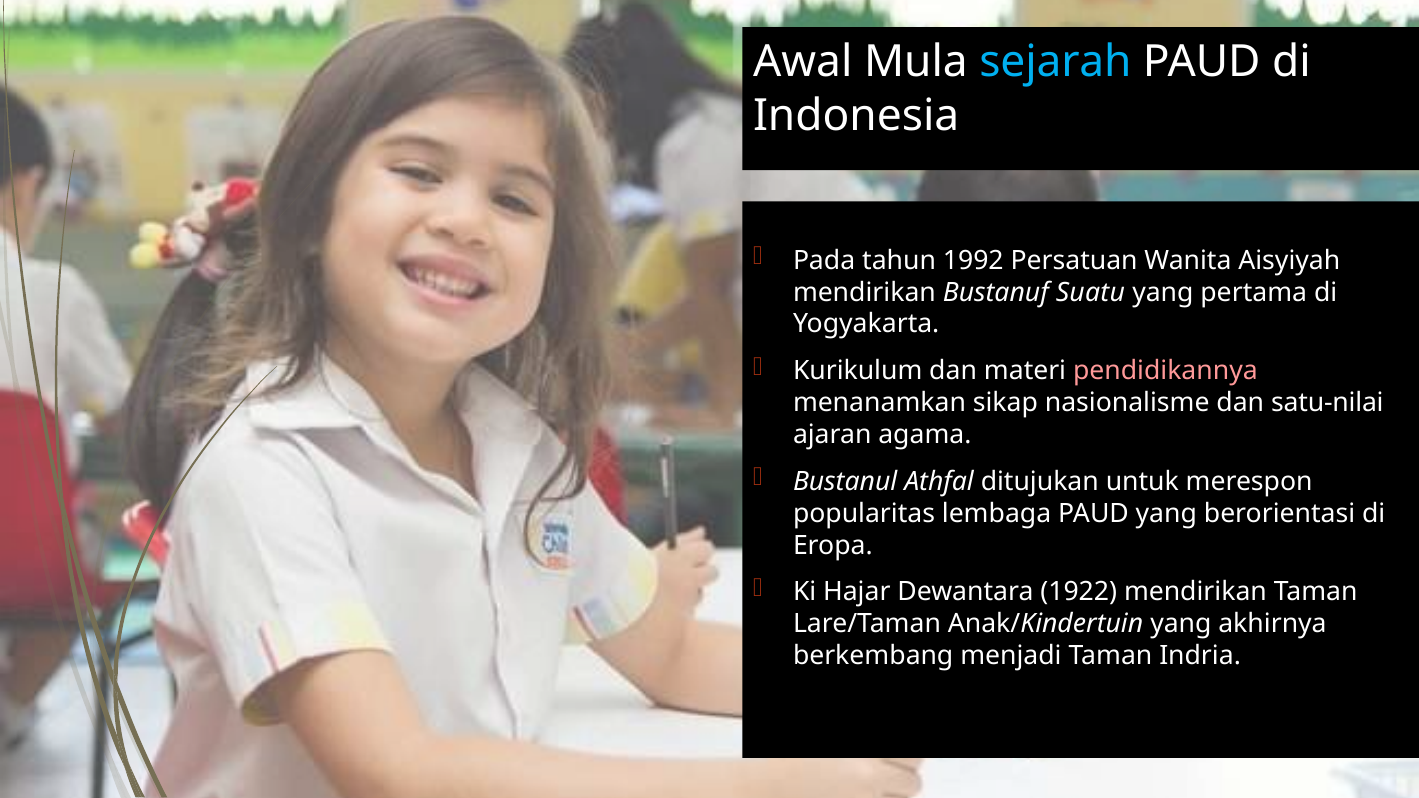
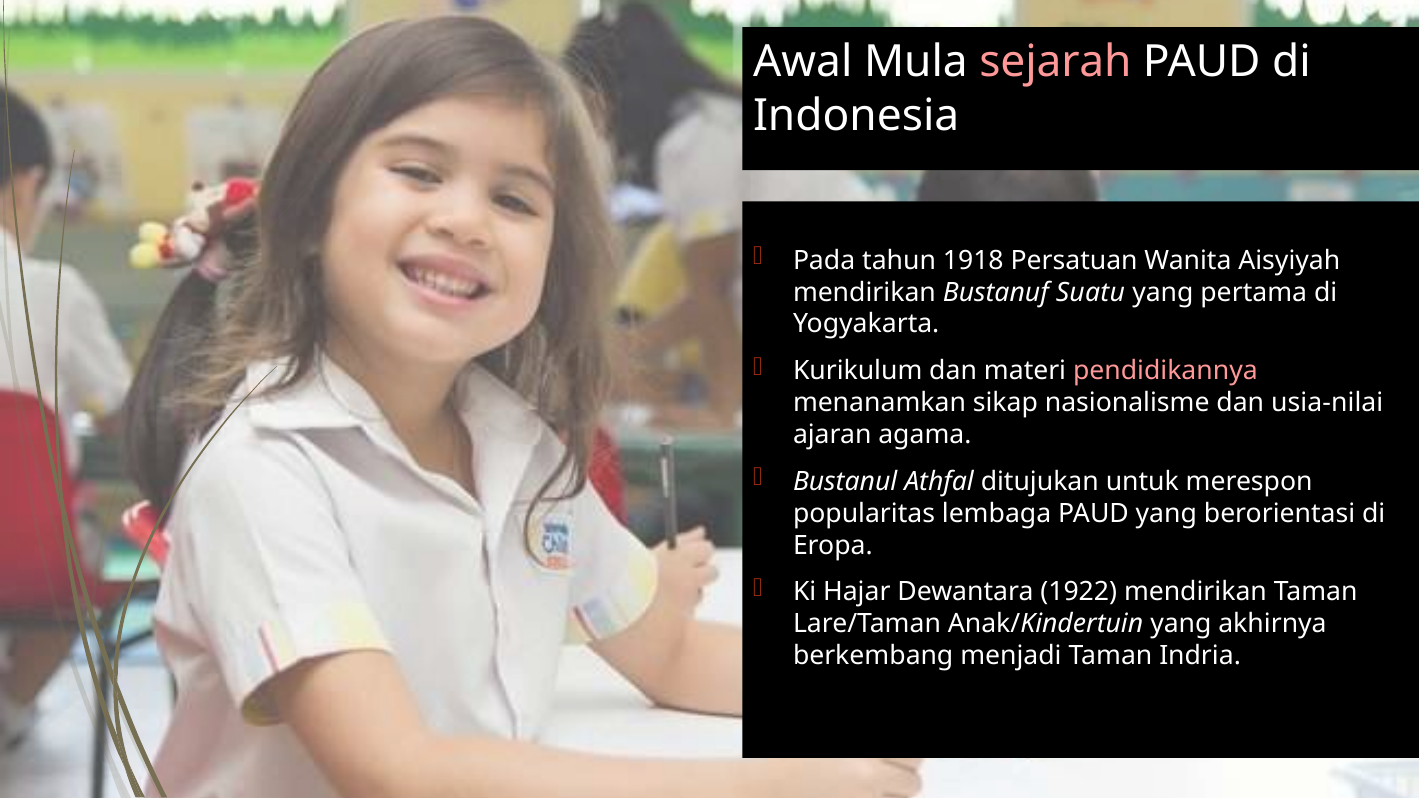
sejarah colour: light blue -> pink (1055, 62)
1992: 1992 -> 1918 (973, 260)
satu-nilai: satu-nilai -> usia-nilai (1327, 403)
